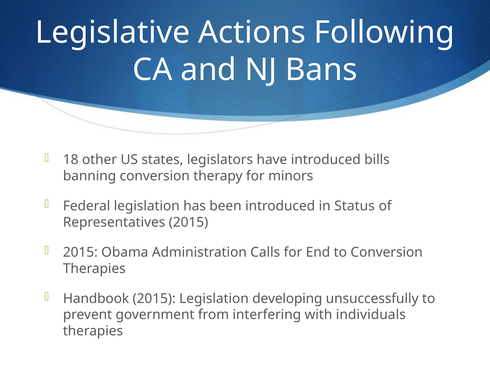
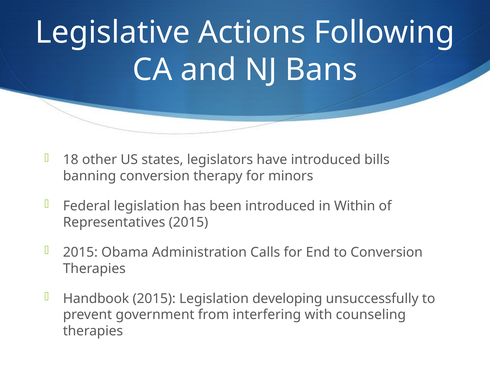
Status: Status -> Within (355, 206)
individuals: individuals -> counseling (371, 315)
